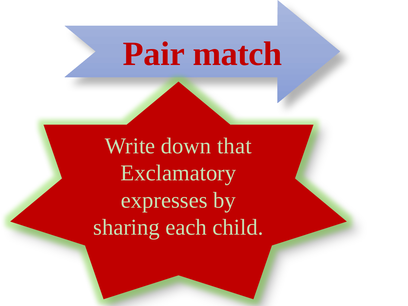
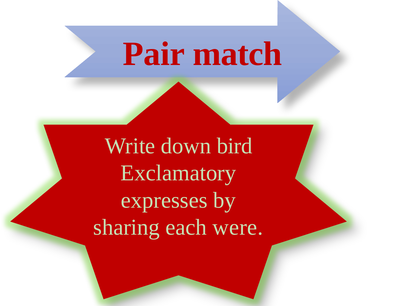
that: that -> bird (235, 146)
child: child -> were (238, 227)
